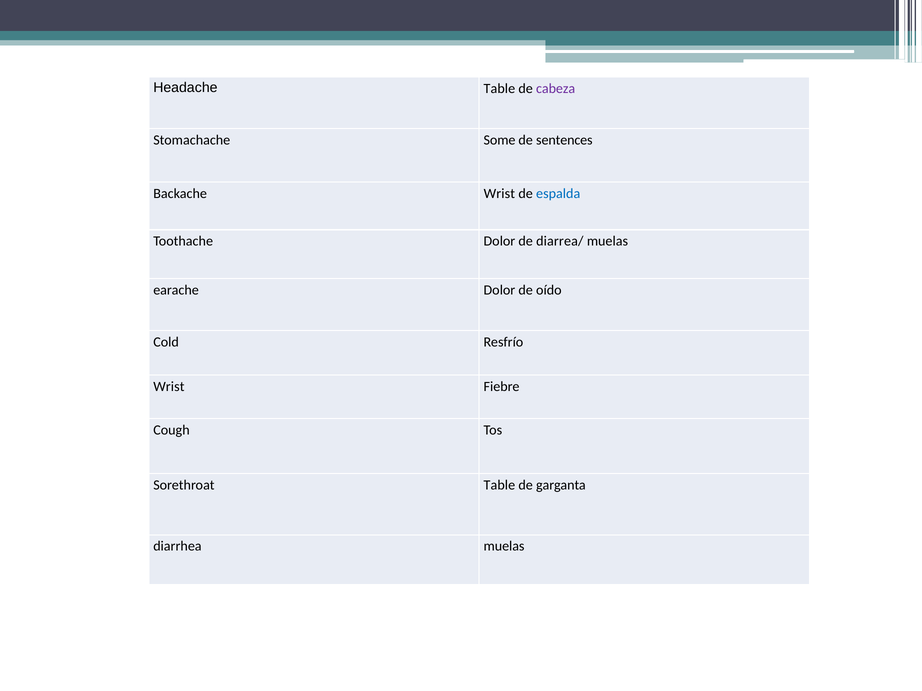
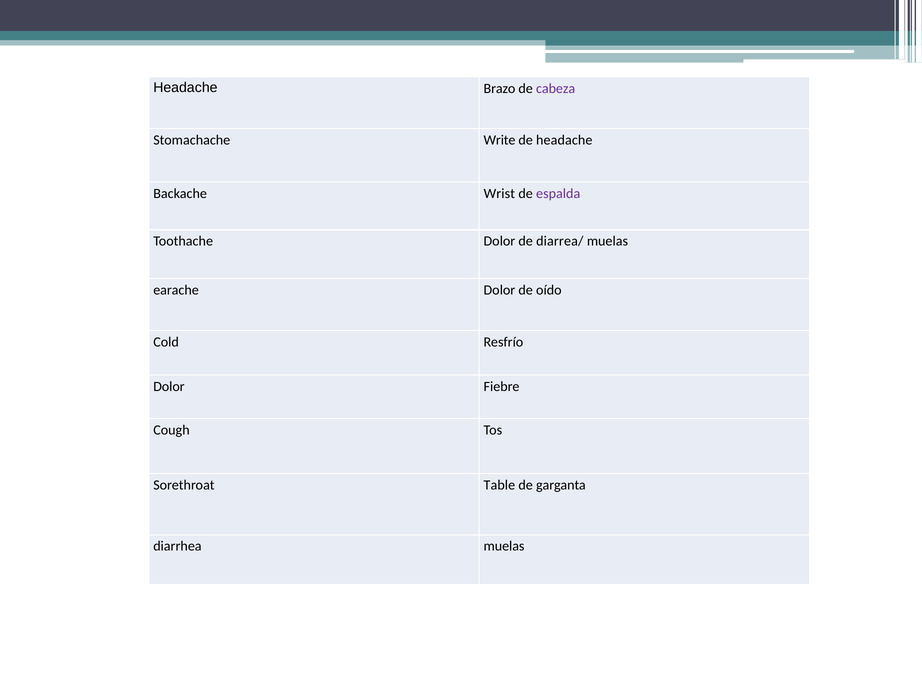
Headache Table: Table -> Brazo (500, 89)
Some: Some -> Write (500, 140)
de sentences: sentences -> headache (564, 140)
espalda colour: blue -> purple (558, 194)
Wrist: Wrist -> Dolor (169, 387)
